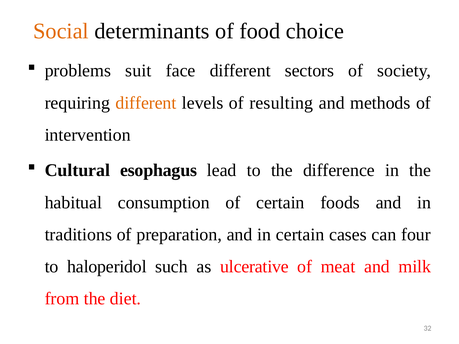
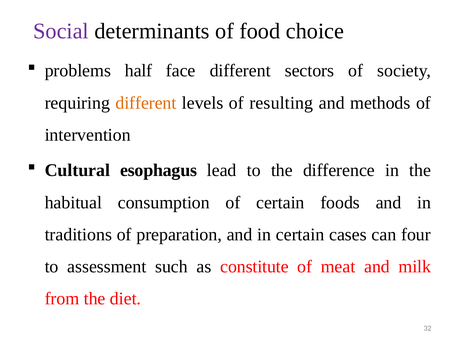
Social colour: orange -> purple (61, 31)
suit: suit -> half (139, 71)
haloperidol: haloperidol -> assessment (107, 267)
ulcerative: ulcerative -> constitute (254, 267)
